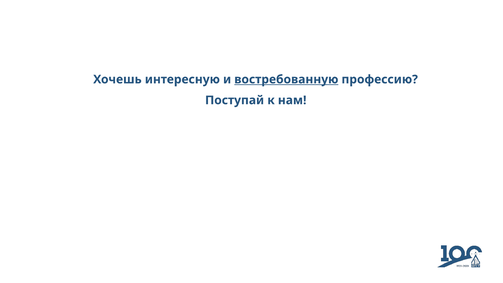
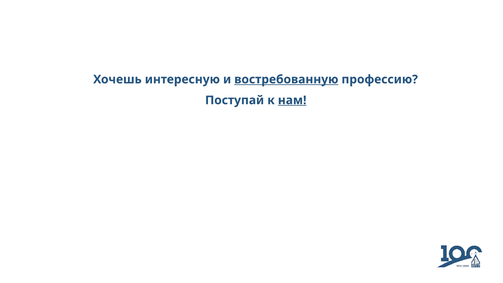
нам underline: none -> present (292, 100)
